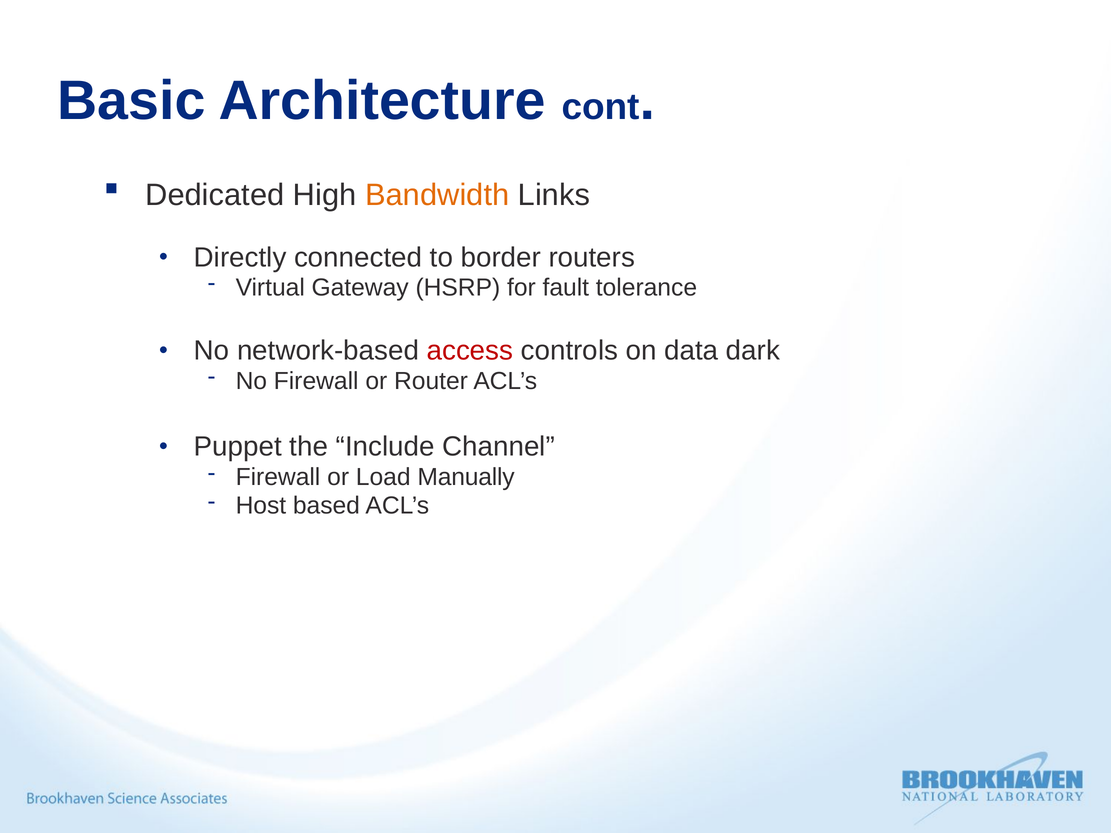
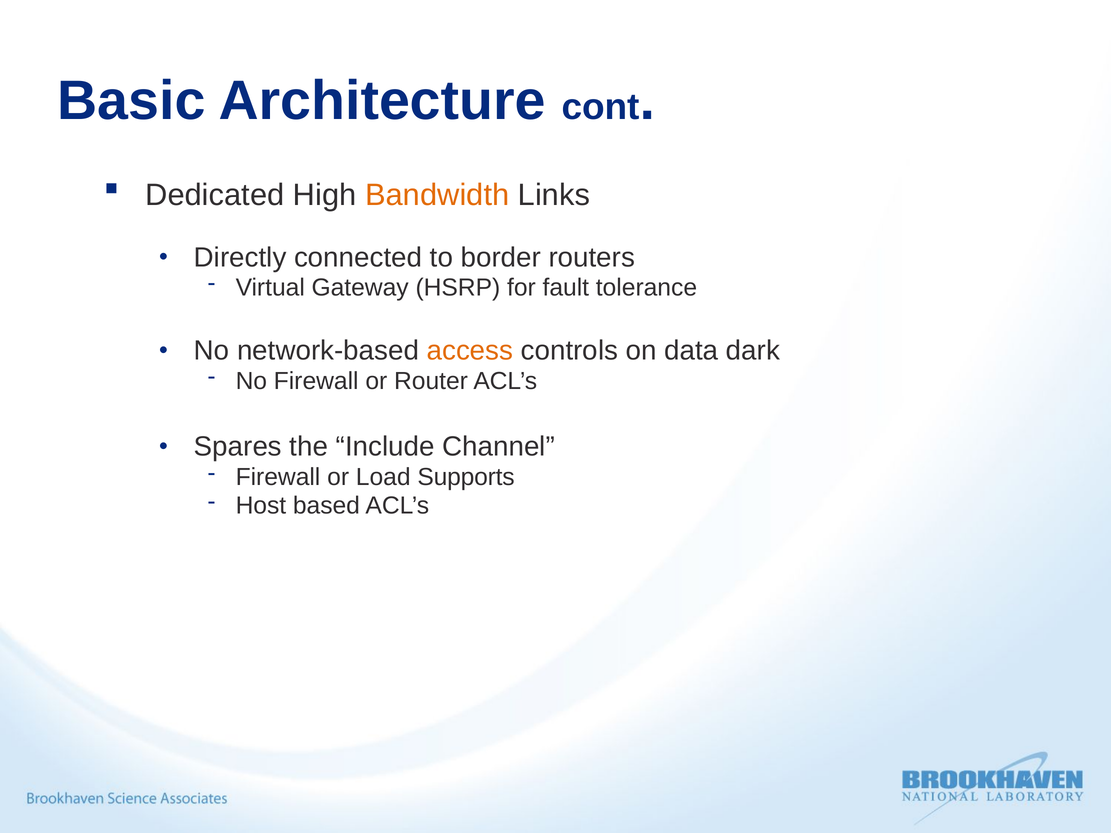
access colour: red -> orange (470, 351)
Puppet: Puppet -> Spares (238, 447)
Manually: Manually -> Supports (466, 477)
